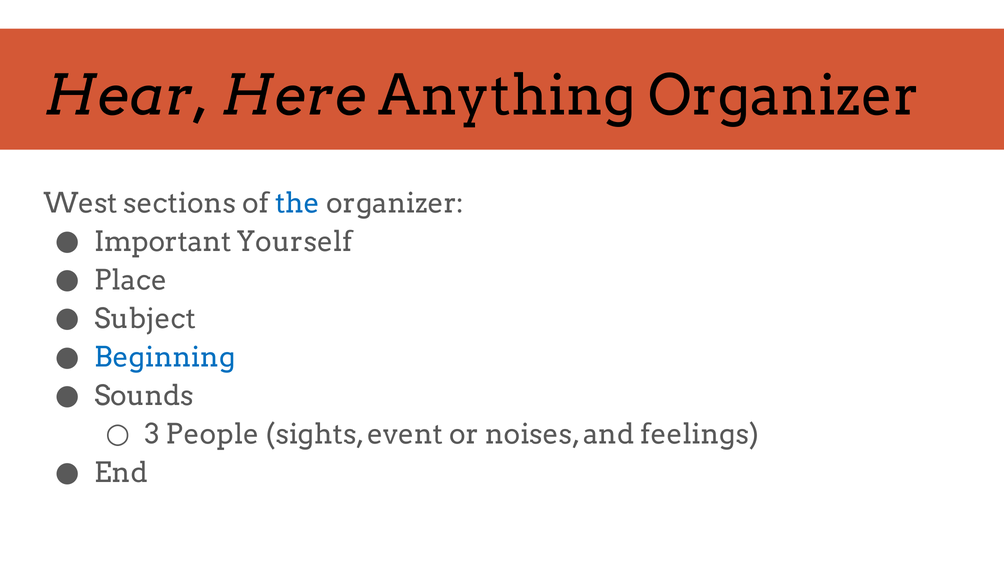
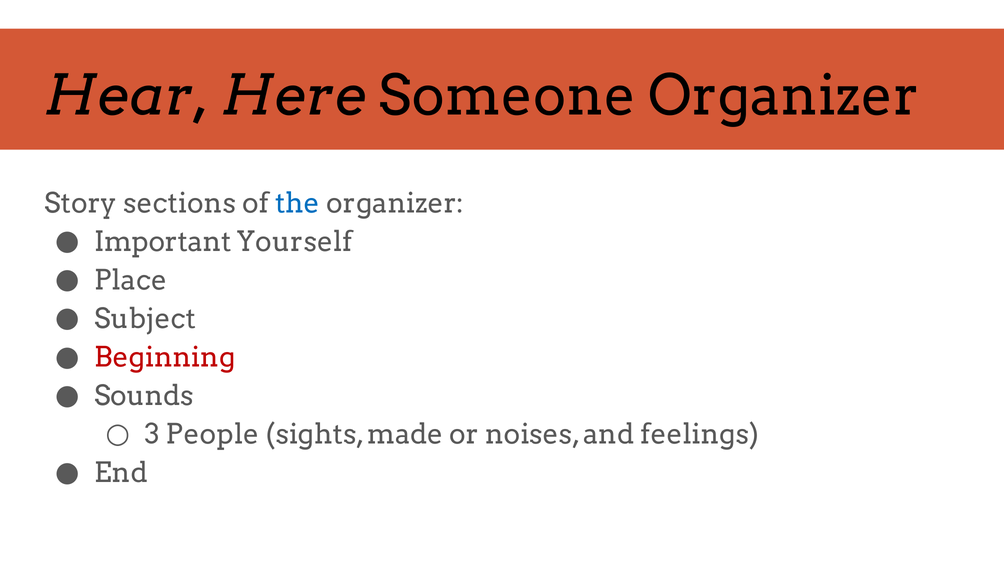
Anything: Anything -> Someone (507, 96)
West: West -> Story (81, 203)
Beginning colour: blue -> red (165, 357)
event: event -> made (405, 434)
